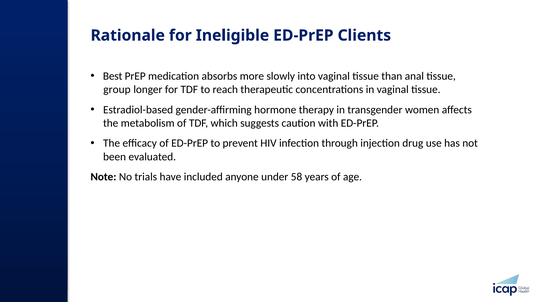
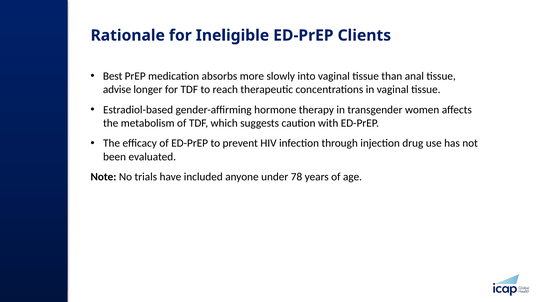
group: group -> advise (117, 90)
58: 58 -> 78 (296, 177)
